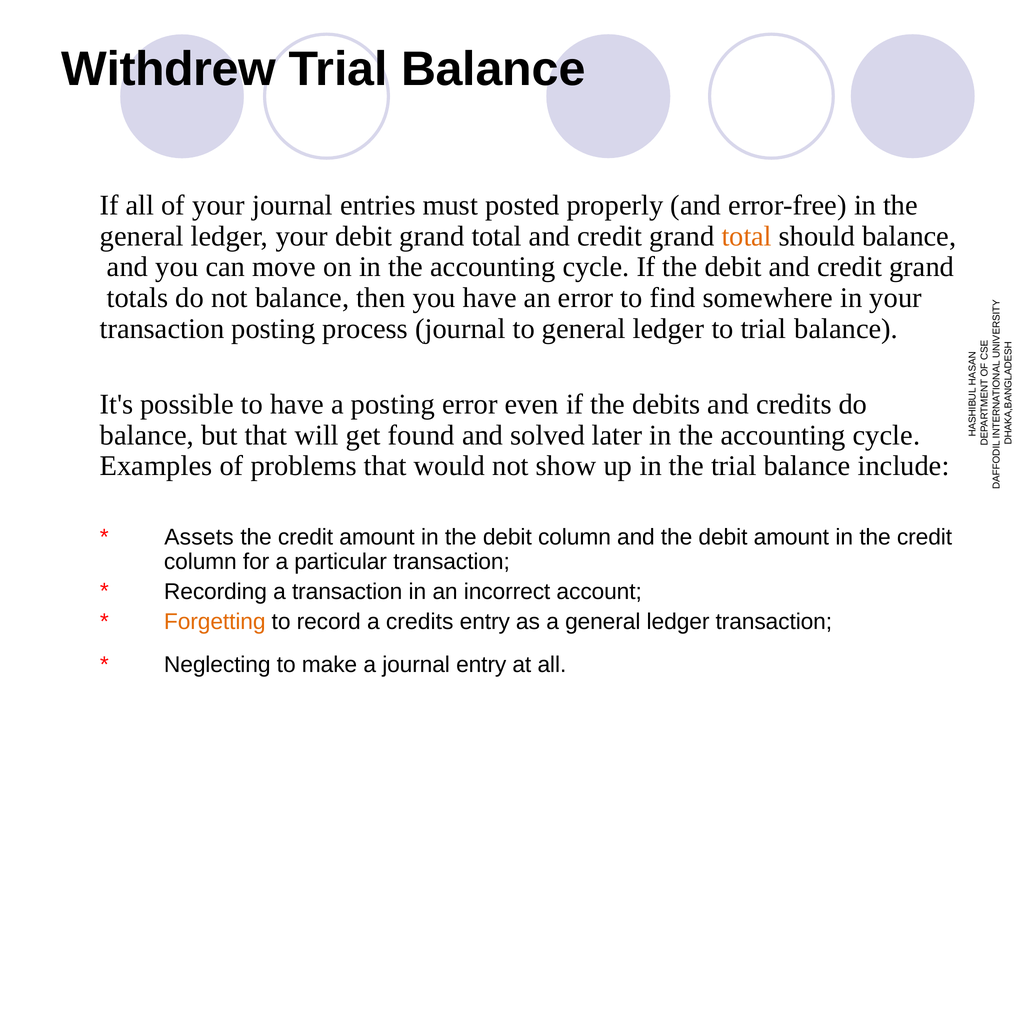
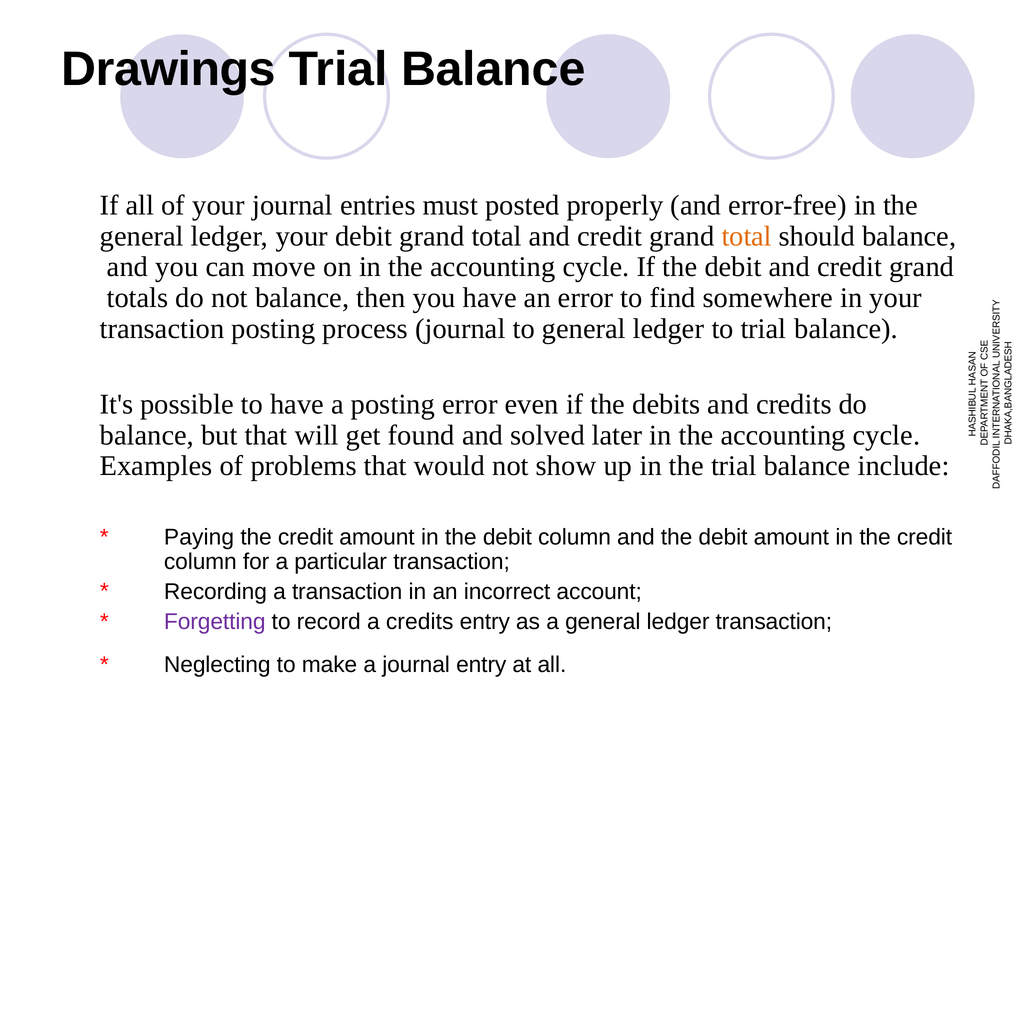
Withdrew: Withdrew -> Drawings (169, 69)
Assets: Assets -> Paying (199, 537)
Forgetting colour: orange -> purple (215, 622)
